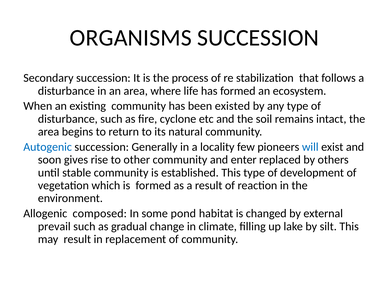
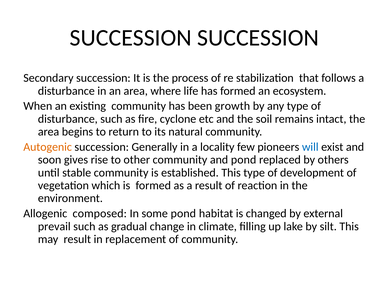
ORGANISMS: ORGANISMS -> SUCCESSION (131, 38)
existed: existed -> growth (232, 106)
Autogenic colour: blue -> orange (48, 147)
and enter: enter -> pond (244, 160)
